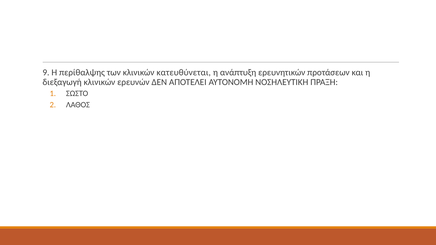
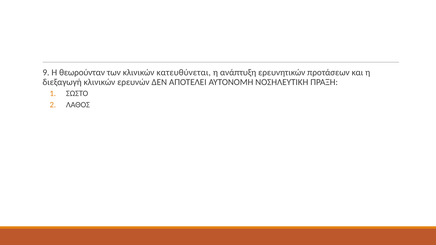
περίθαλψης: περίθαλψης -> θεωρούνταν (82, 72)
